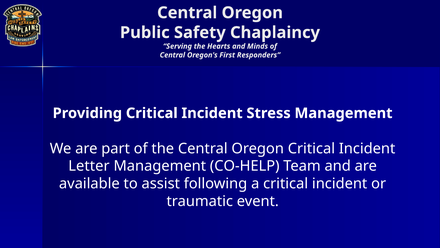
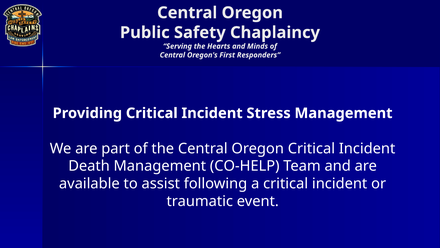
Letter: Letter -> Death (89, 166)
